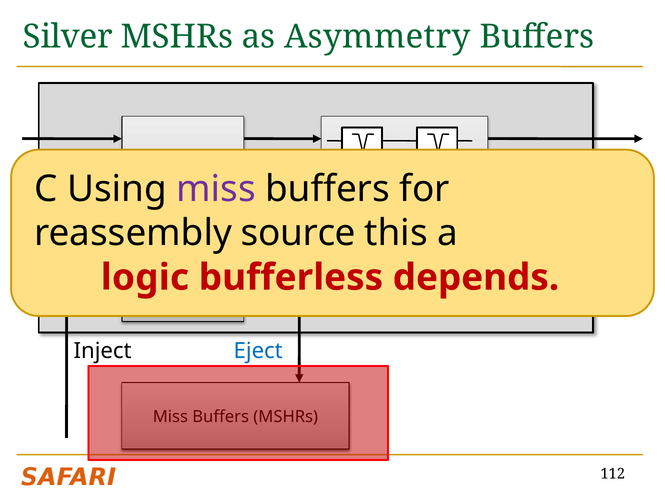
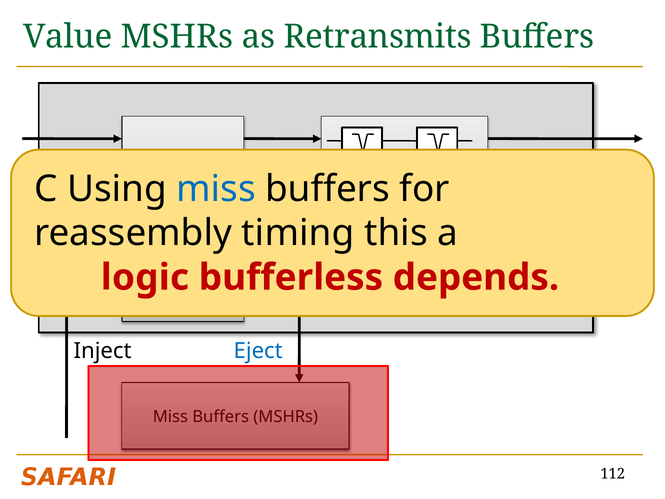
Silver: Silver -> Value (68, 37)
Asymmetry: Asymmetry -> Retransmits (378, 37)
miss colour: purple -> blue (216, 189)
source: source -> timing (298, 233)
